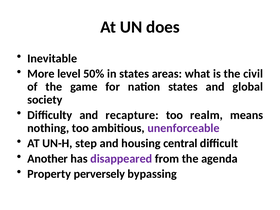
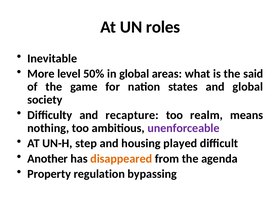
does: does -> roles (163, 27)
in states: states -> global (134, 74)
civil: civil -> said (253, 74)
central: central -> played (180, 143)
disappeared colour: purple -> orange (121, 159)
perversely: perversely -> regulation (99, 174)
